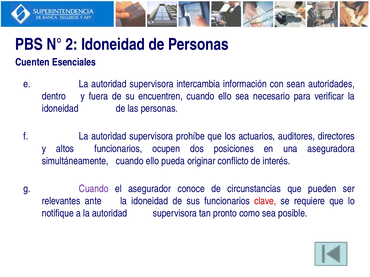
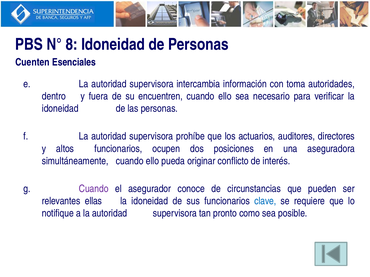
2: 2 -> 8 (72, 45)
sean: sean -> toma (296, 84)
ante: ante -> ellas (93, 201)
clave colour: red -> blue (265, 201)
